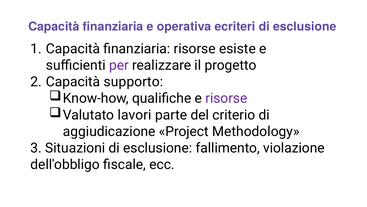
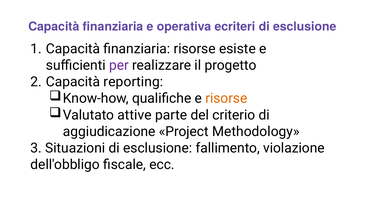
supporto: supporto -> reporting (133, 82)
risorse colour: purple -> orange (226, 98)
lavori: lavori -> attive (135, 115)
